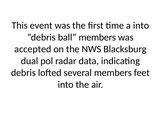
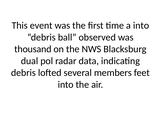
ball members: members -> observed (97, 37)
accepted: accepted -> thousand (33, 49)
